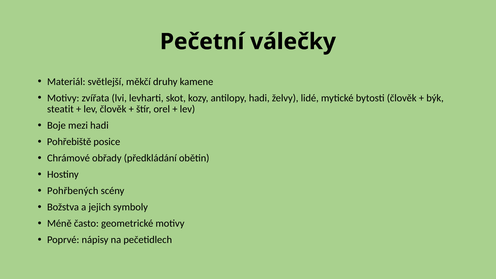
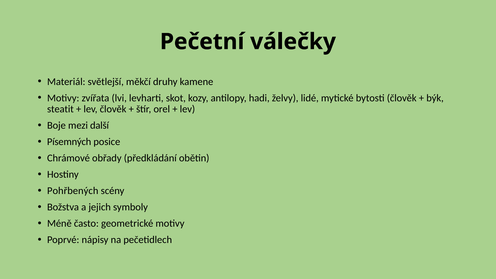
mezi hadi: hadi -> další (100, 125)
Pohřebiště: Pohřebiště -> Písemných (69, 142)
